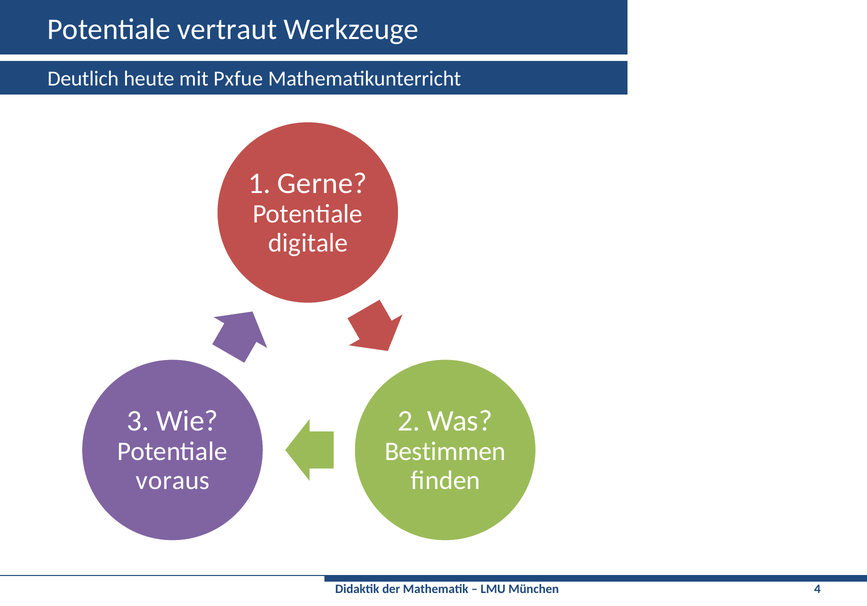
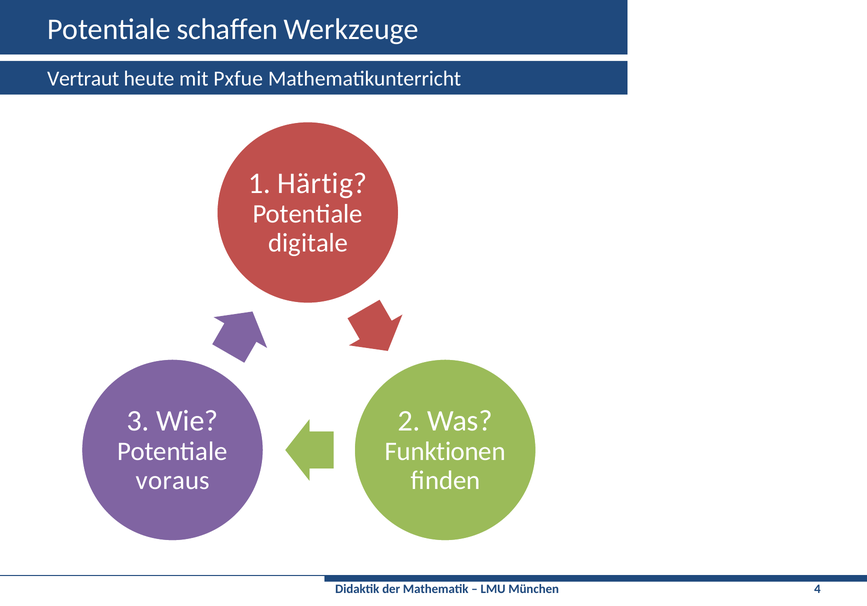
vertraut: vertraut -> schaffen (227, 29)
Deutlich: Deutlich -> Vertraut (83, 79)
Gerne: Gerne -> Härtig (322, 184)
Bestimmen: Bestimmen -> Funktionen (445, 452)
